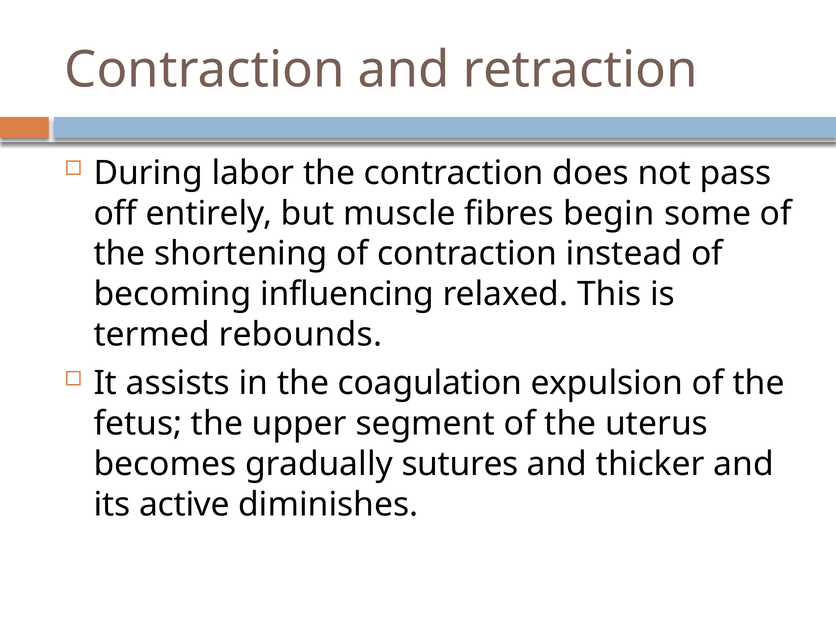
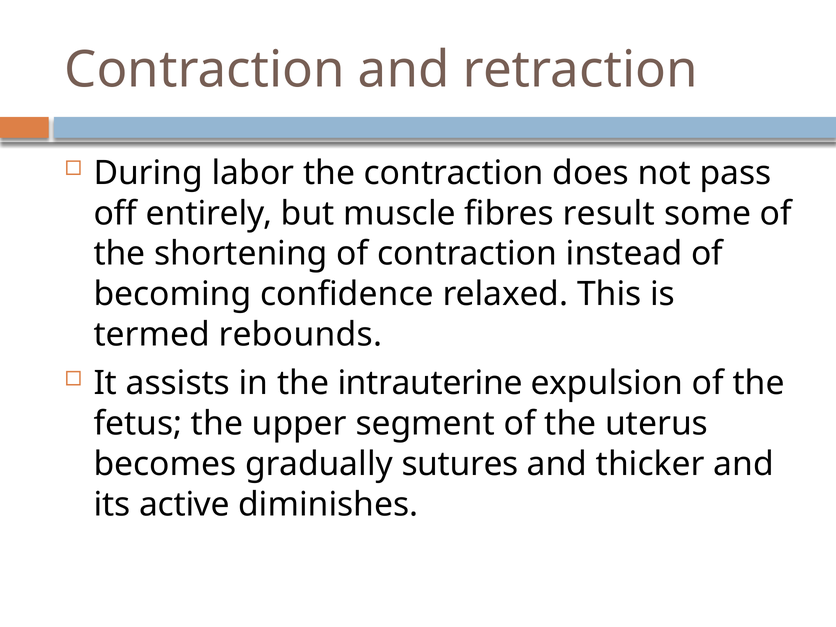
begin: begin -> result (609, 213)
influencing: influencing -> confidence (347, 294)
coagulation: coagulation -> intrauterine (430, 383)
